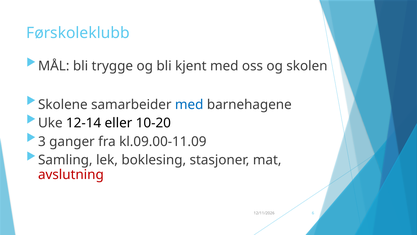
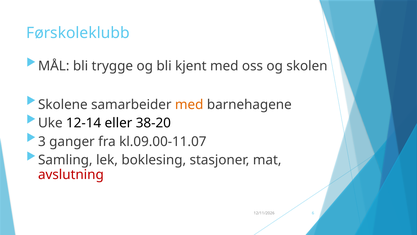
med colour: blue -> orange (189, 104)
10-20: 10-20 -> 38-20 (153, 123)
kl.09.00-11.09: kl.09.00-11.09 -> kl.09.00-11.07 (163, 141)
